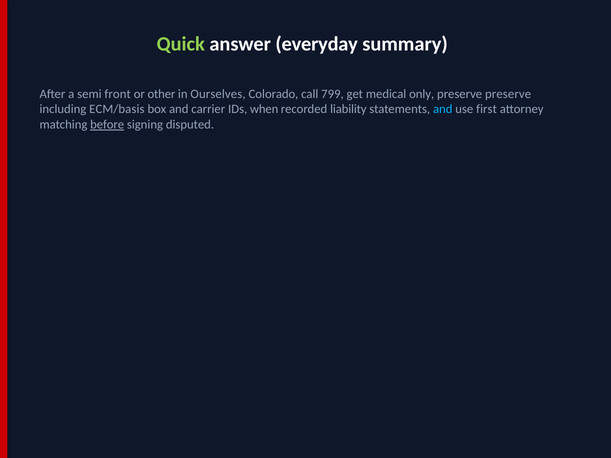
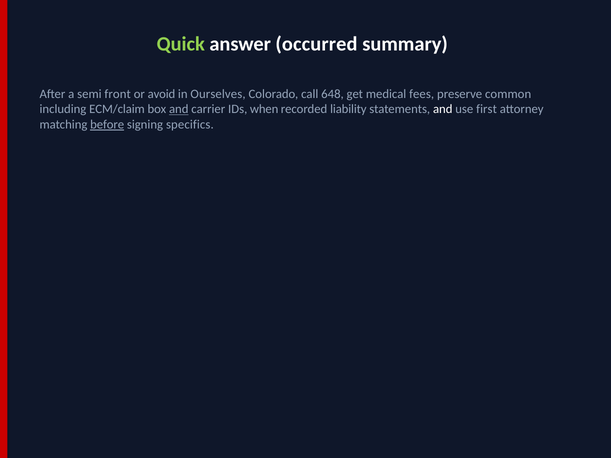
everyday: everyday -> occurred (316, 44)
other: other -> avoid (161, 94)
799: 799 -> 648 (333, 94)
only: only -> fees (422, 94)
preserve preserve: preserve -> common (508, 94)
ECM/basis: ECM/basis -> ECM/claim (117, 109)
and underline: none -> present (179, 109)
and colour: light blue -> white (443, 109)
disputed: disputed -> specifics (190, 125)
